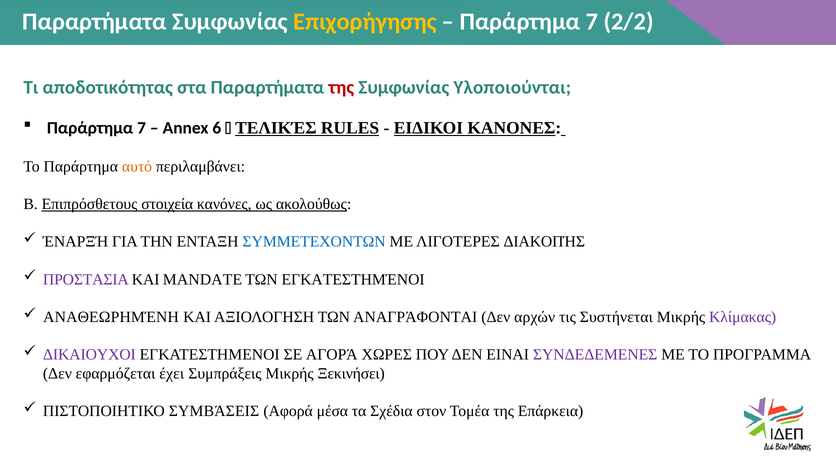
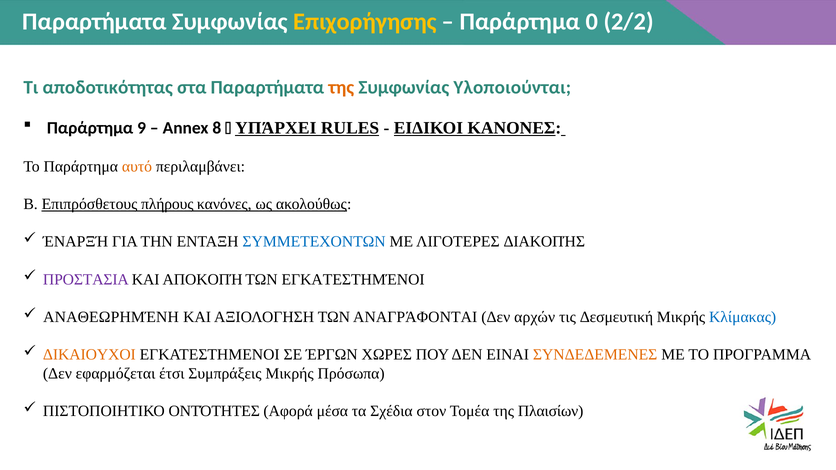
7: 7 -> 0 (592, 22)
της colour: red -> orange (341, 87)
7: 7 -> 9 (142, 128)
6: 6 -> 8 (217, 128)
ΤΕΛΙΚΈΣ: ΤΕΛΙΚΈΣ -> ΥΠΆΡΧΕΙ (276, 128)
στοιχεία: στοιχεία -> πλήρους (167, 204)
MANDATE: MANDATE -> ΑΠΟΚΟΠΉ (203, 279)
Συστήνεται: Συστήνεται -> Δεσμευτική (616, 317)
Κλίμακας colour: purple -> blue (743, 317)
ΔΙΚΑΙΟΥΧΟΙ colour: purple -> orange (89, 355)
ΑΓΟΡΆ: ΑΓΟΡΆ -> ΈΡΓΩΝ (332, 355)
ΣΥΝΔΕΔΕΜΕΝΕΣ colour: purple -> orange (595, 355)
έχει: έχει -> έτσι (172, 374)
Ξεκινήσει: Ξεκινήσει -> Πρόσωπα (351, 374)
ΣΥΜΒΆΣΕΙΣ: ΣΥΜΒΆΣΕΙΣ -> ΟΝΤΌΤΗΤΕΣ (214, 411)
Επάρκεια: Επάρκεια -> Πλαισίων (551, 411)
